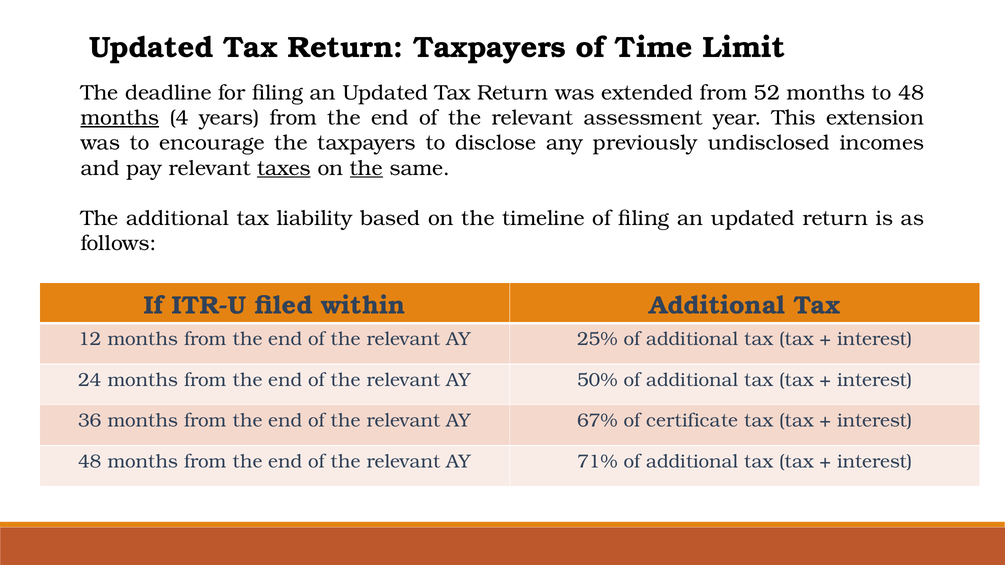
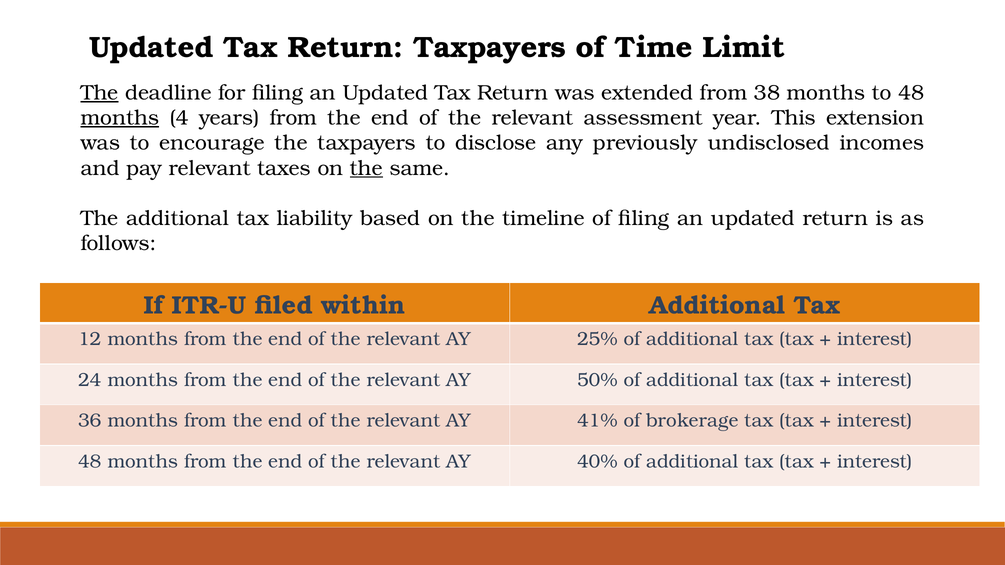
The underline: none -> present (99, 93)
52: 52 -> 38 (767, 93)
taxes underline: present -> none (284, 168)
67%: 67% -> 41% (597, 421)
certificate: certificate -> brokerage (692, 421)
71%: 71% -> 40% (597, 462)
